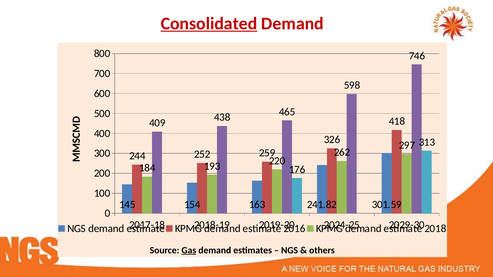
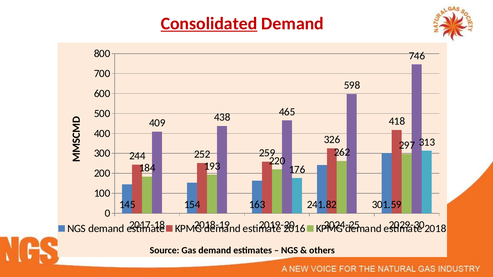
Gas underline: present -> none (189, 250)
